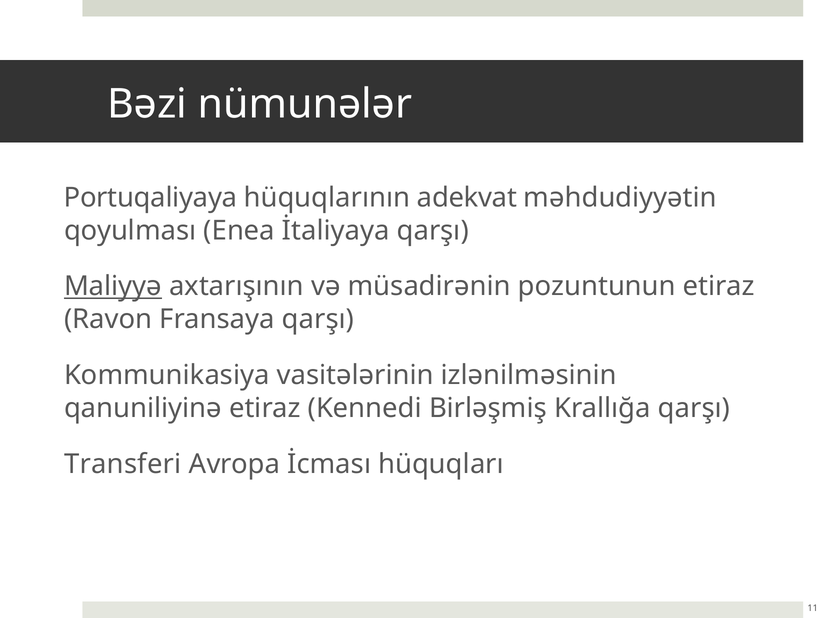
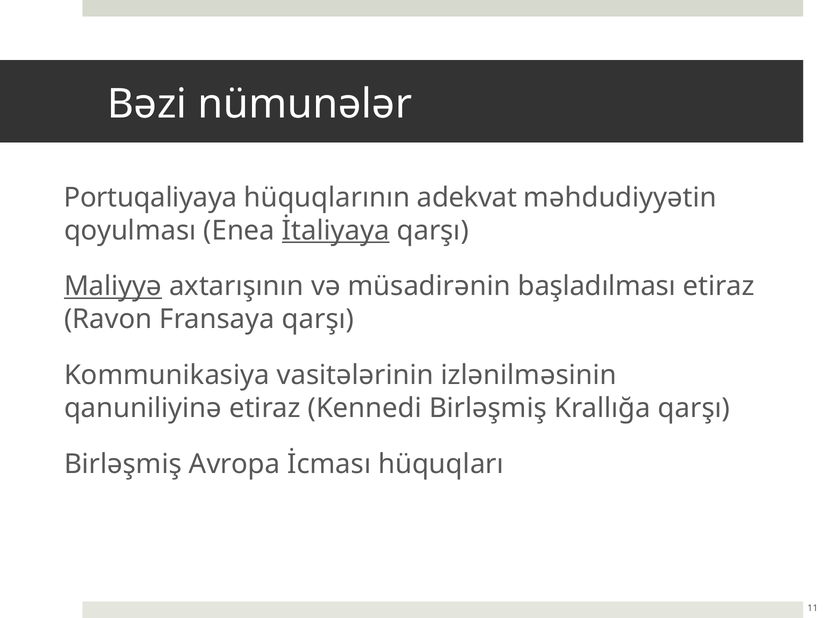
İtaliyaya underline: none -> present (336, 230)
pozuntunun: pozuntunun -> başladılması (597, 286)
Transferi: Transferi -> Birləşmiş (123, 464)
